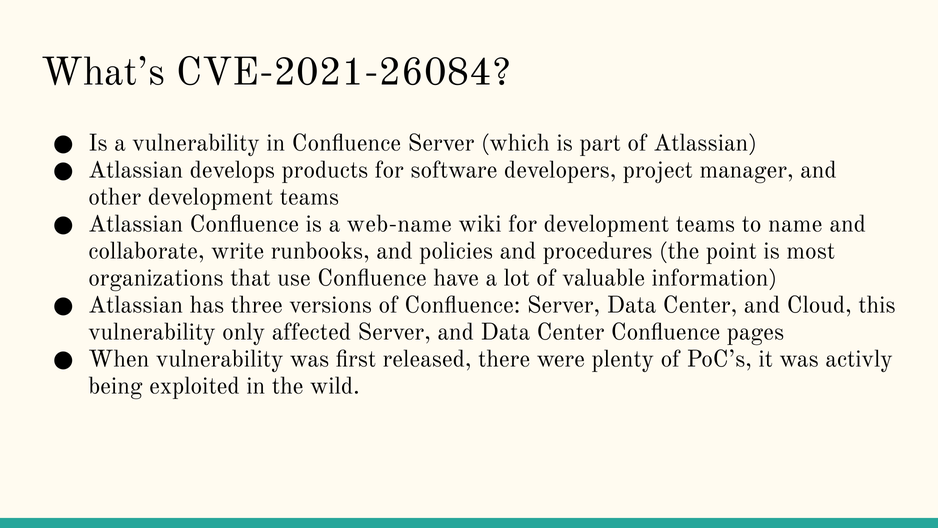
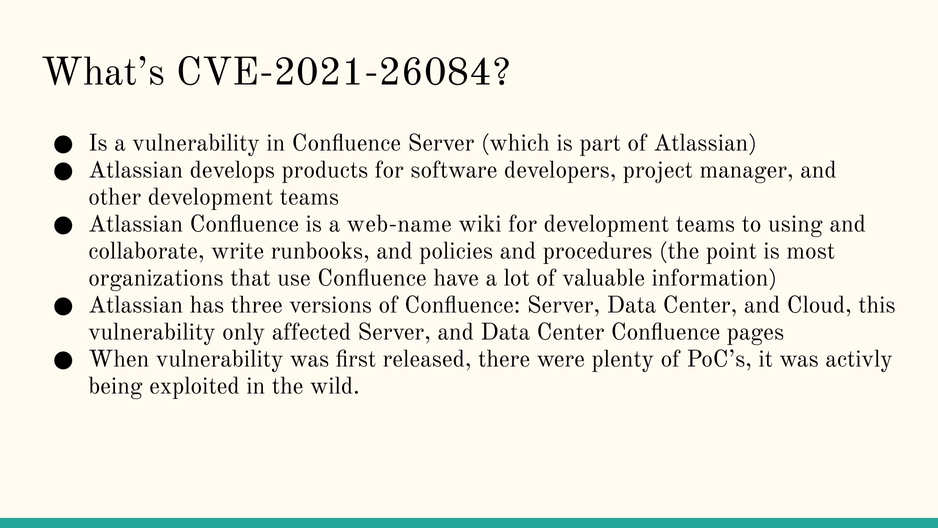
name: name -> using (795, 224)
